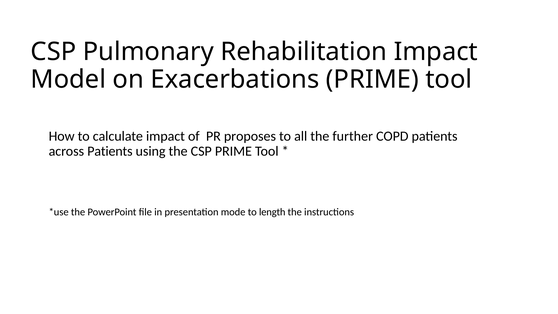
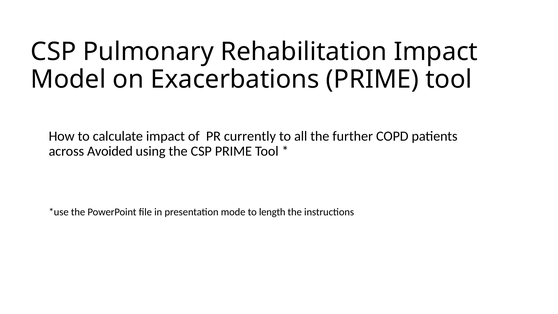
proposes: proposes -> currently (250, 136)
across Patients: Patients -> Avoided (110, 151)
